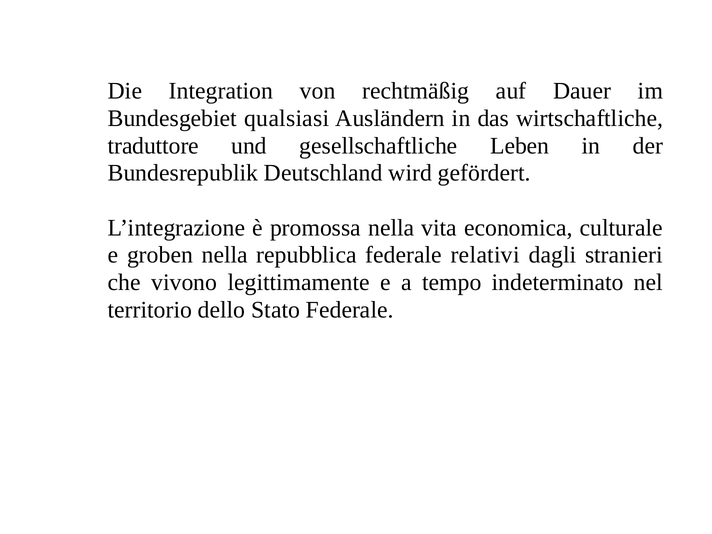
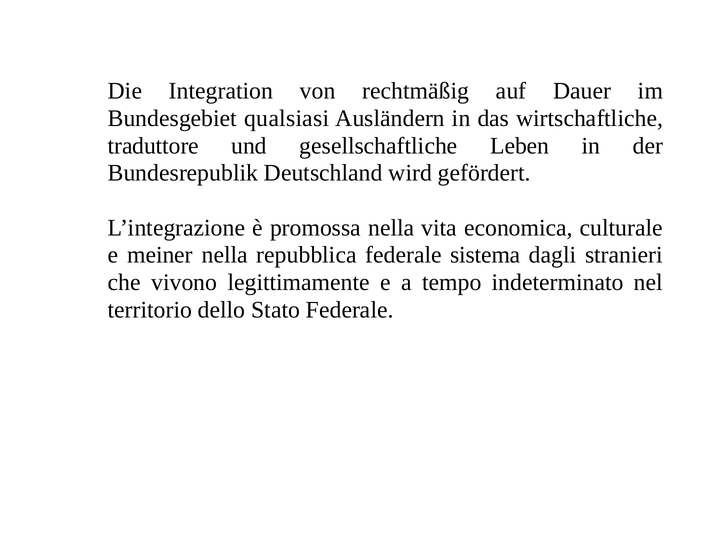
groben: groben -> meiner (160, 255)
relativi: relativi -> sistema (485, 255)
